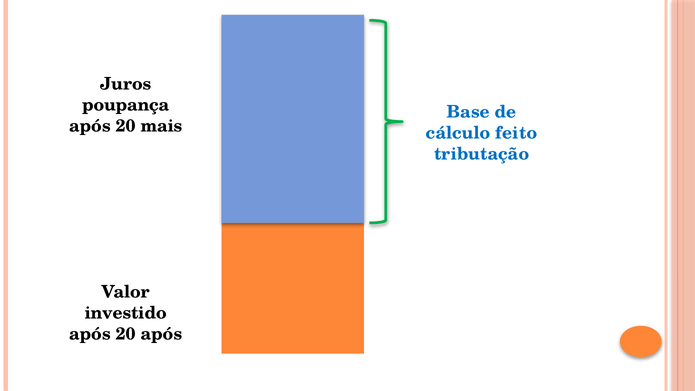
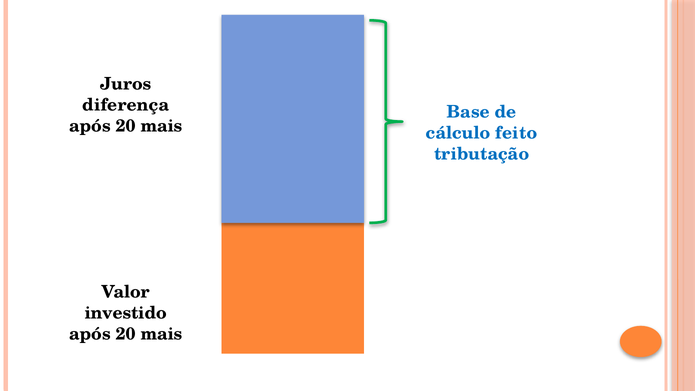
poupança: poupança -> diferença (126, 105)
após: após -> mais (162, 334)
